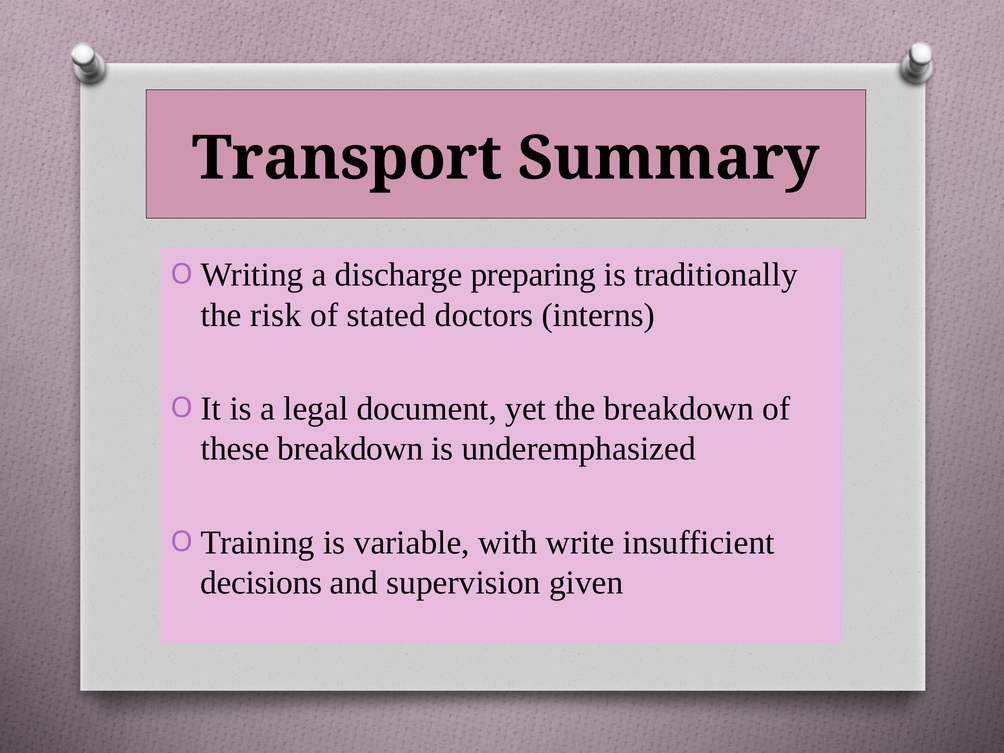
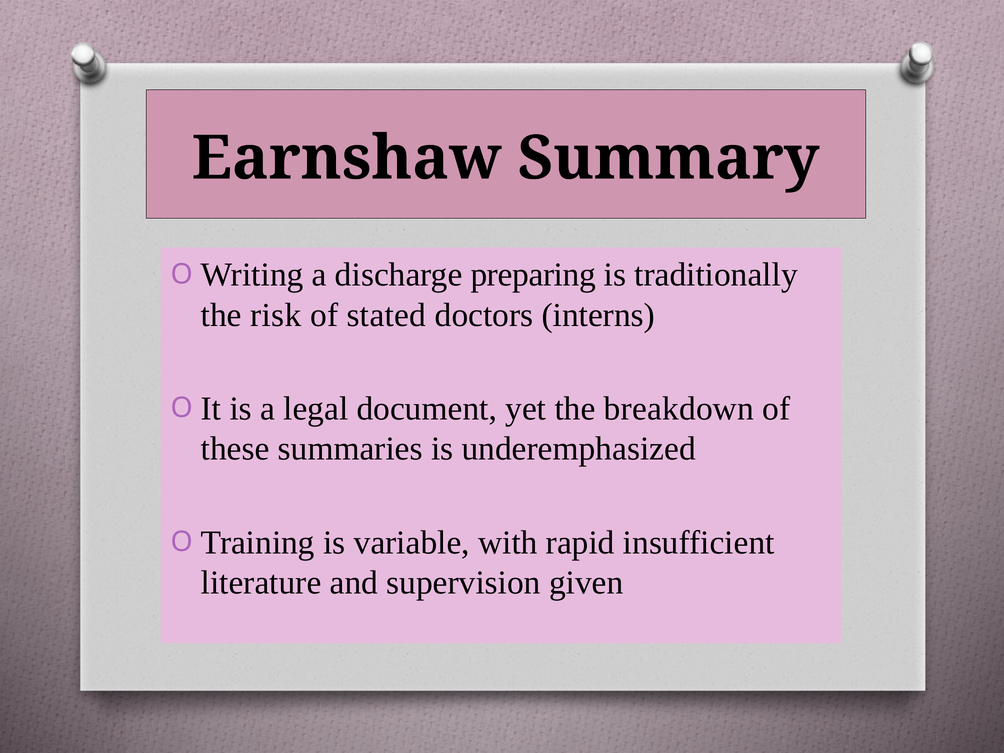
Transport: Transport -> Earnshaw (347, 158)
these breakdown: breakdown -> summaries (350, 449)
write: write -> rapid (580, 543)
decisions: decisions -> literature (261, 583)
